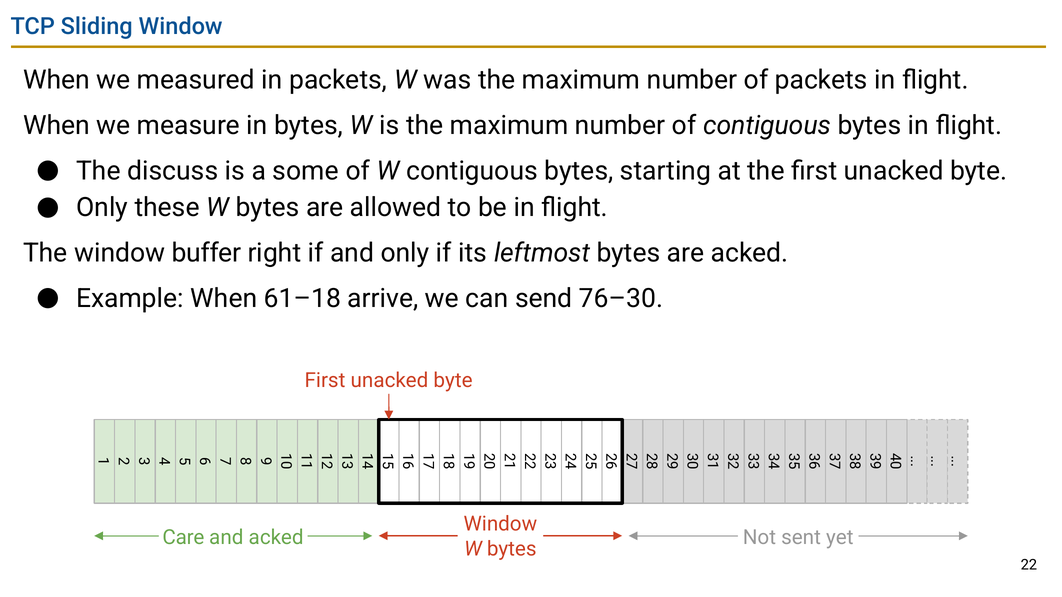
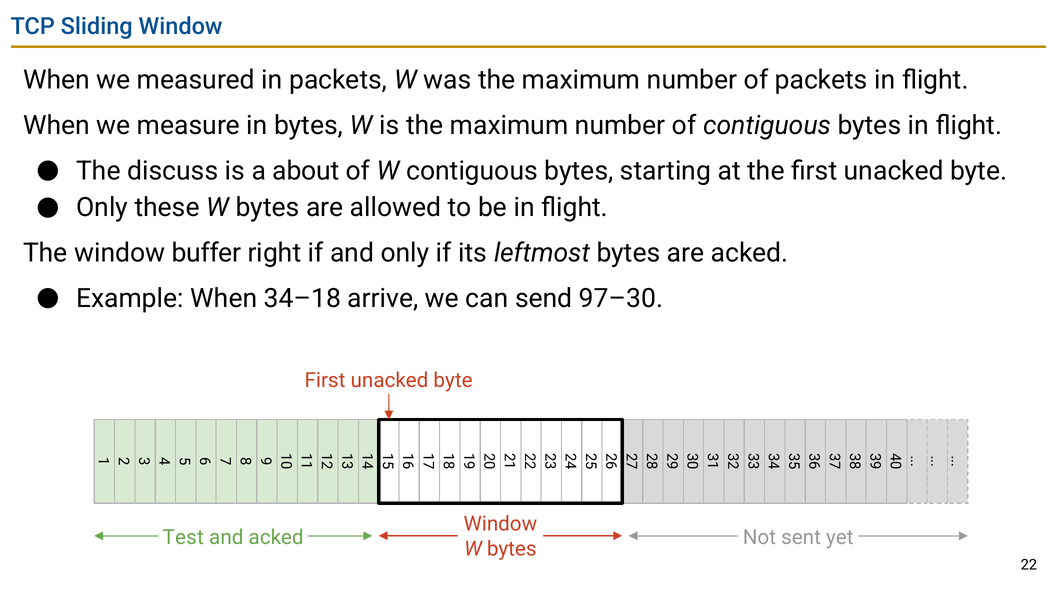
some: some -> about (306, 171)
61–18: 61–18 -> 34–18 (302, 298)
76–30: 76–30 -> 97–30 (621, 298)
Care: Care -> Test (183, 538)
